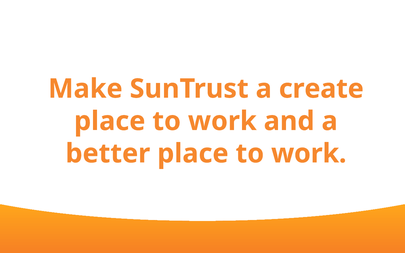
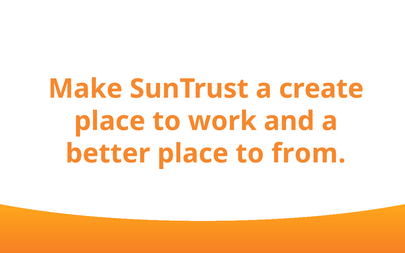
better place to work: work -> from (309, 154)
